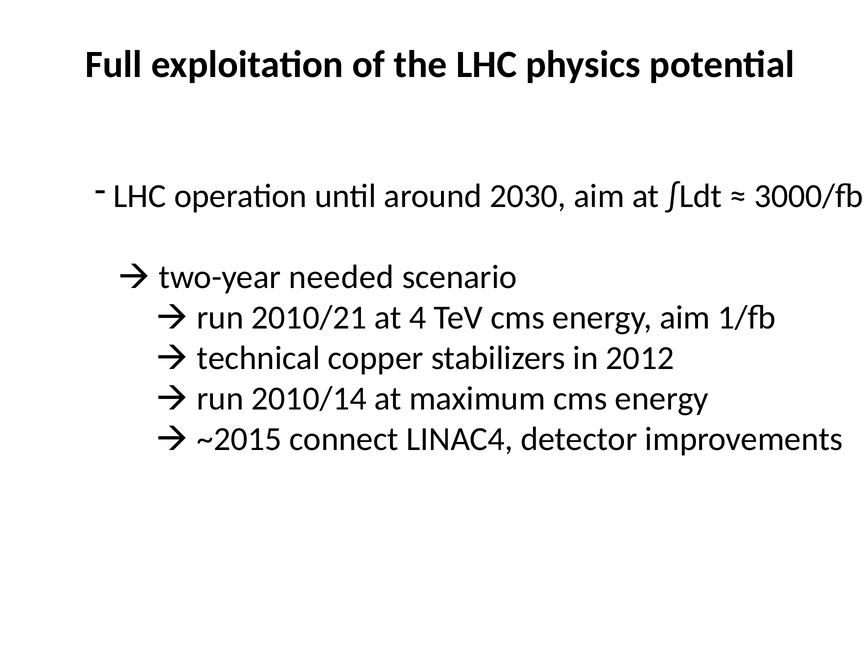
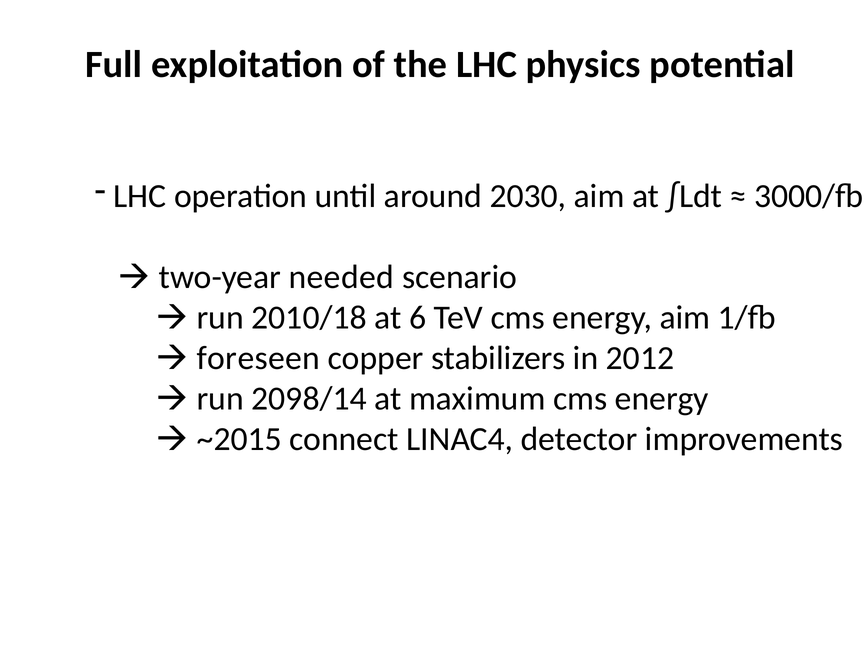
2010/21: 2010/21 -> 2010/18 (309, 318)
4: 4 -> 6 (418, 318)
technical: technical -> foreseen (258, 358)
2010/14: 2010/14 -> 2098/14 (309, 399)
